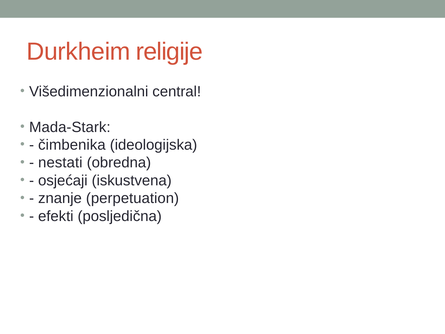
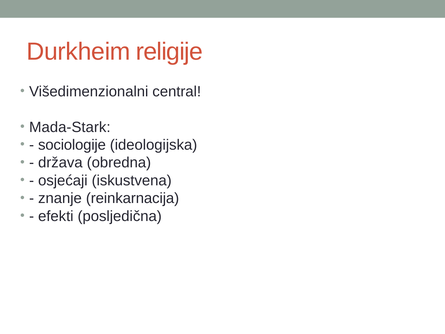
čimbenika: čimbenika -> sociologije (72, 145)
nestati: nestati -> država (60, 163)
perpetuation: perpetuation -> reinkarnacija (133, 198)
